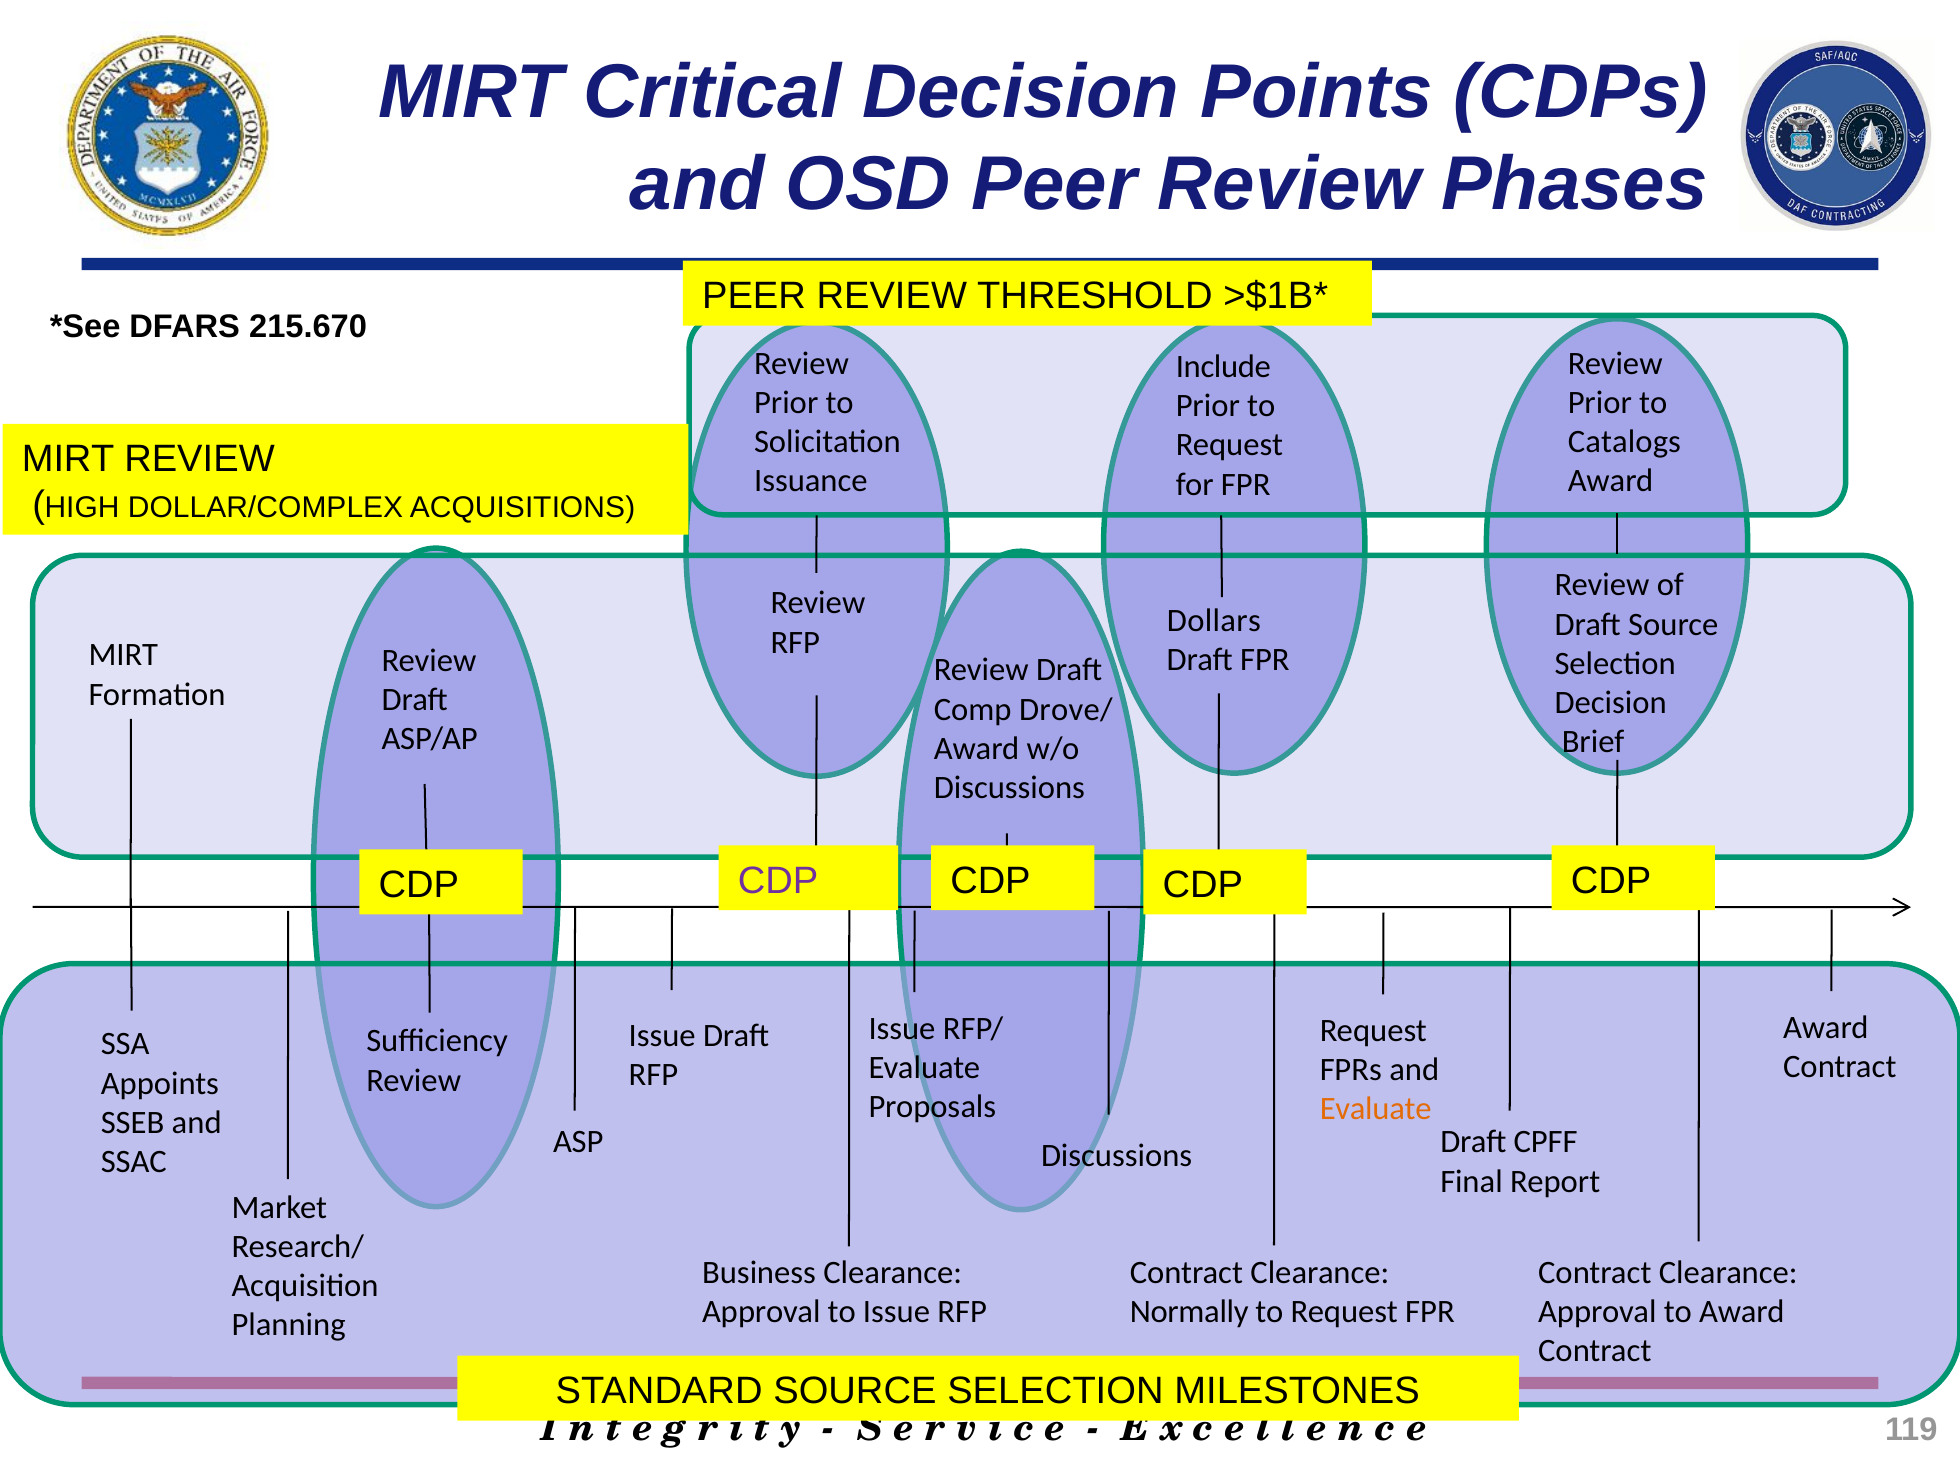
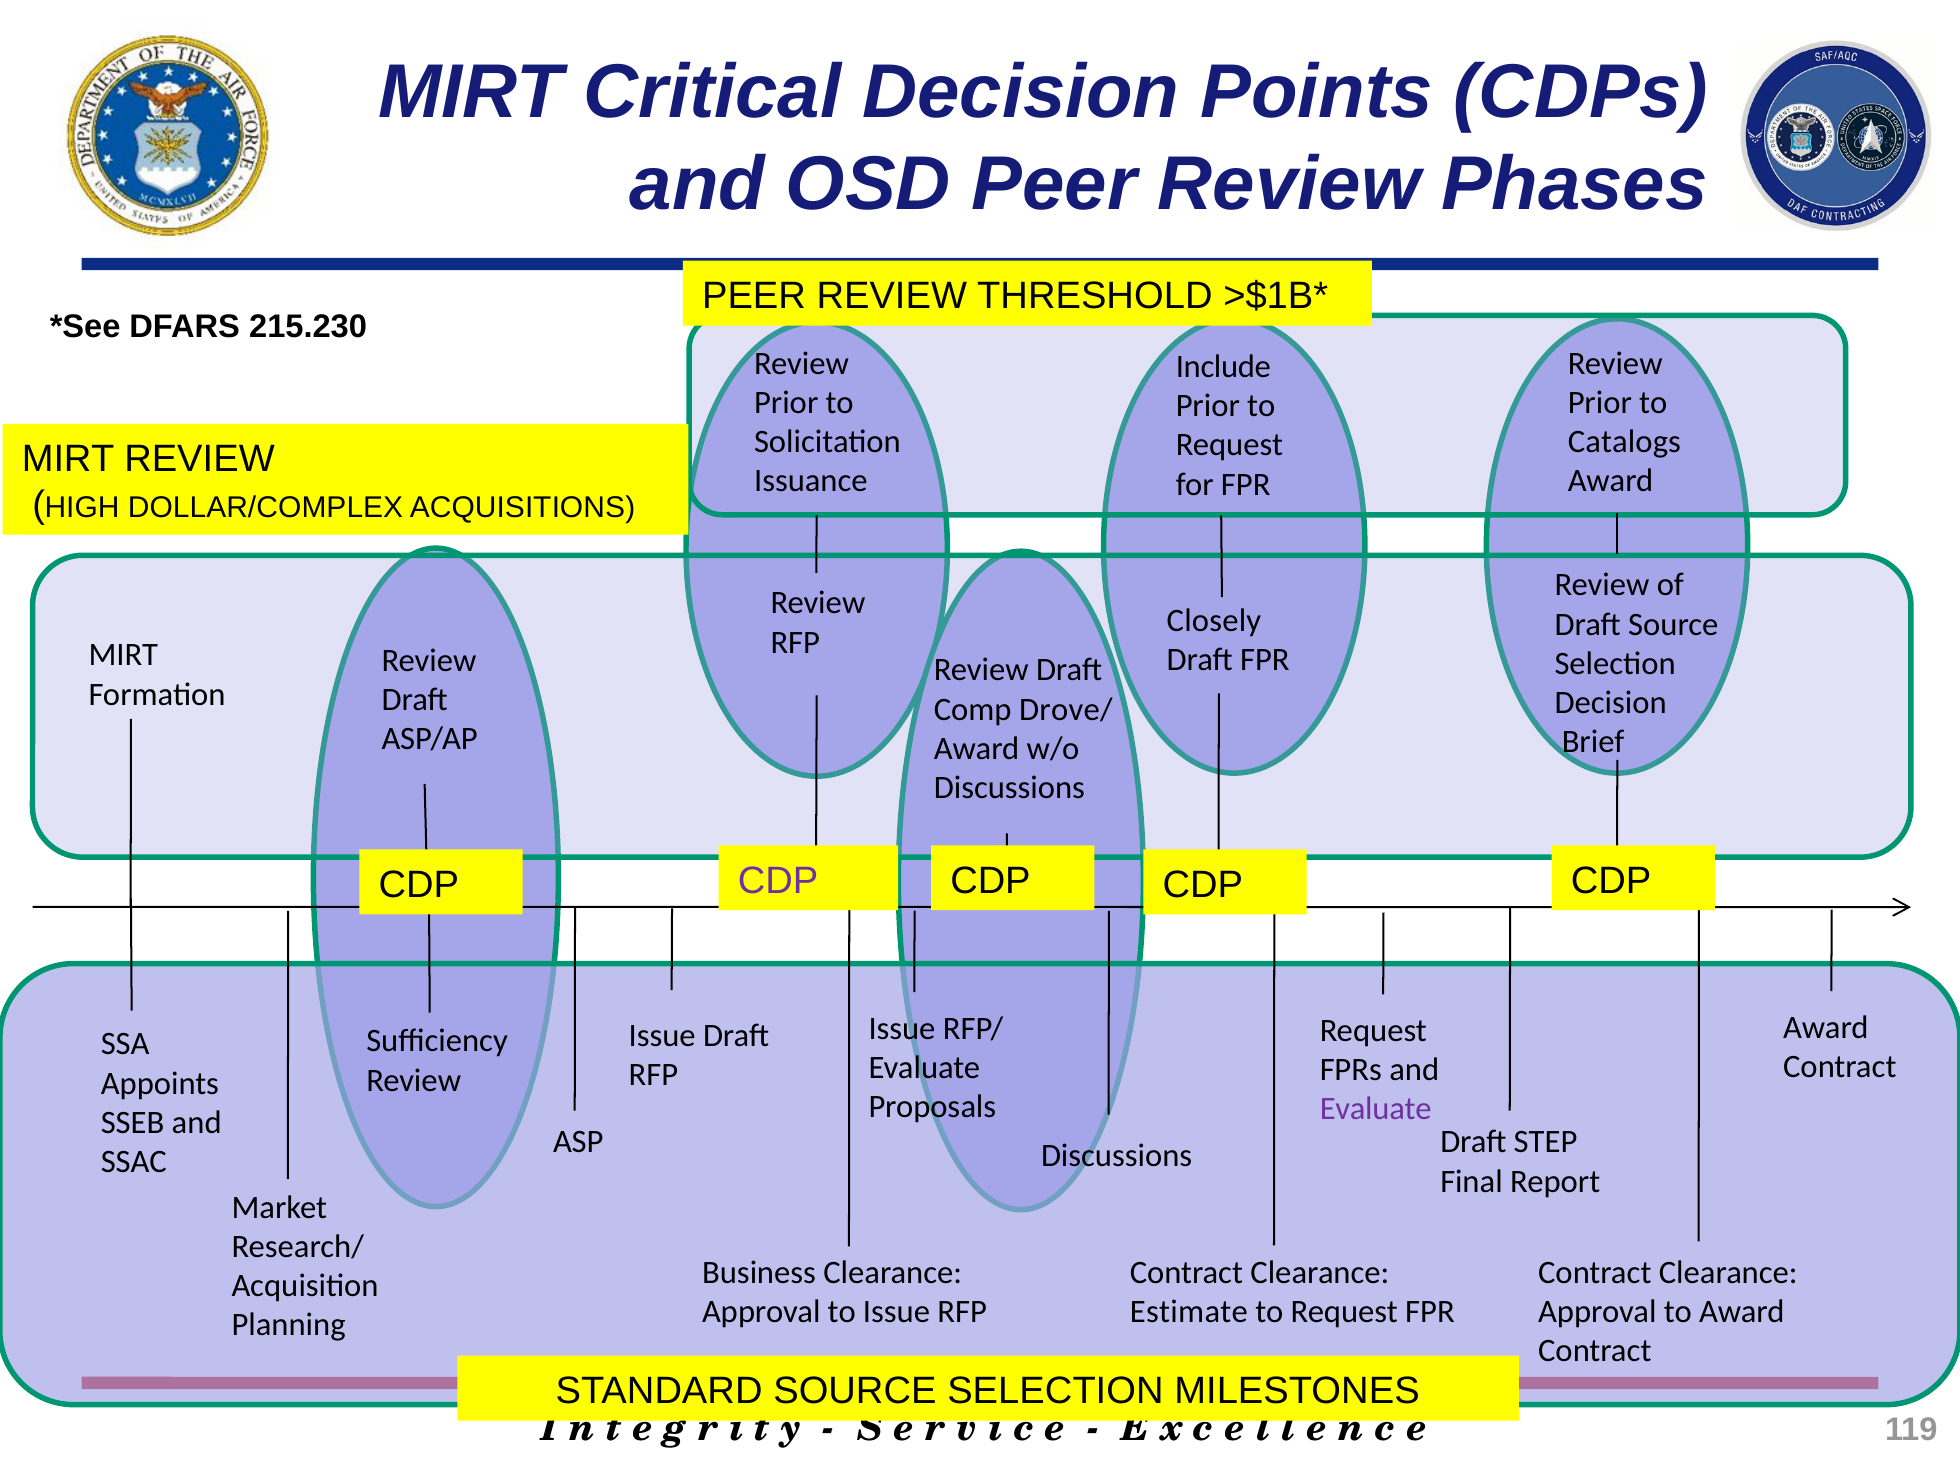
215.670: 215.670 -> 215.230 (308, 327)
Dollars: Dollars -> Closely (1214, 621)
Evaluate colour: orange -> purple (1376, 1109)
CPFF: CPFF -> STEP (1546, 1142)
Normally: Normally -> Estimate (1189, 1312)
